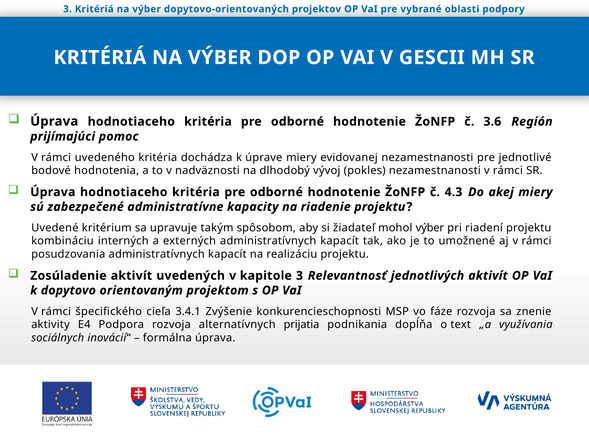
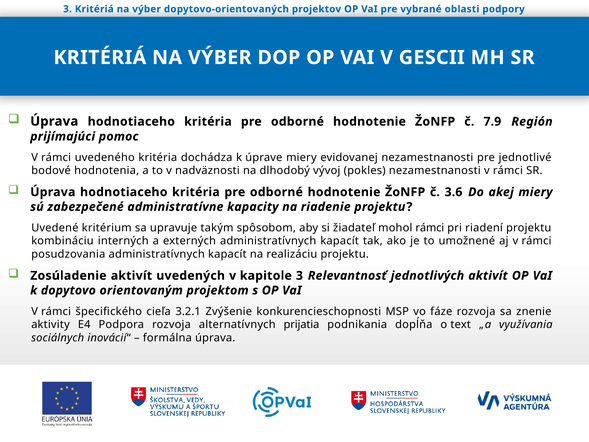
3.6: 3.6 -> 7.9 (492, 121)
4.3: 4.3 -> 3.6 (453, 192)
mohol výber: výber -> rámci (430, 228)
3.4.1: 3.4.1 -> 3.2.1 (188, 311)
